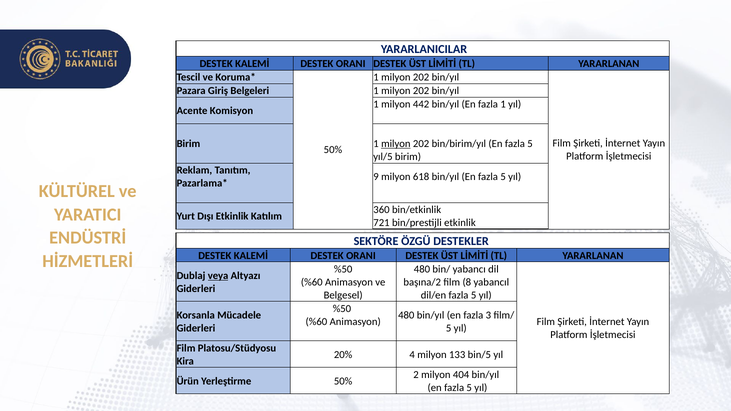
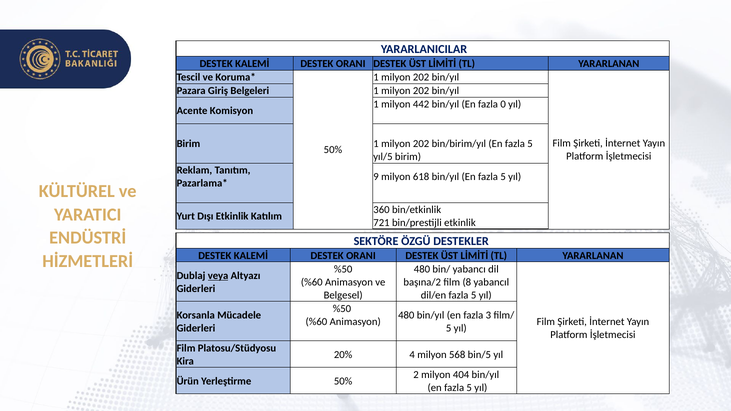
fazla 1: 1 -> 0 (503, 104)
milyon underline: present -> none (396, 144)
133: 133 -> 568 (457, 355)
